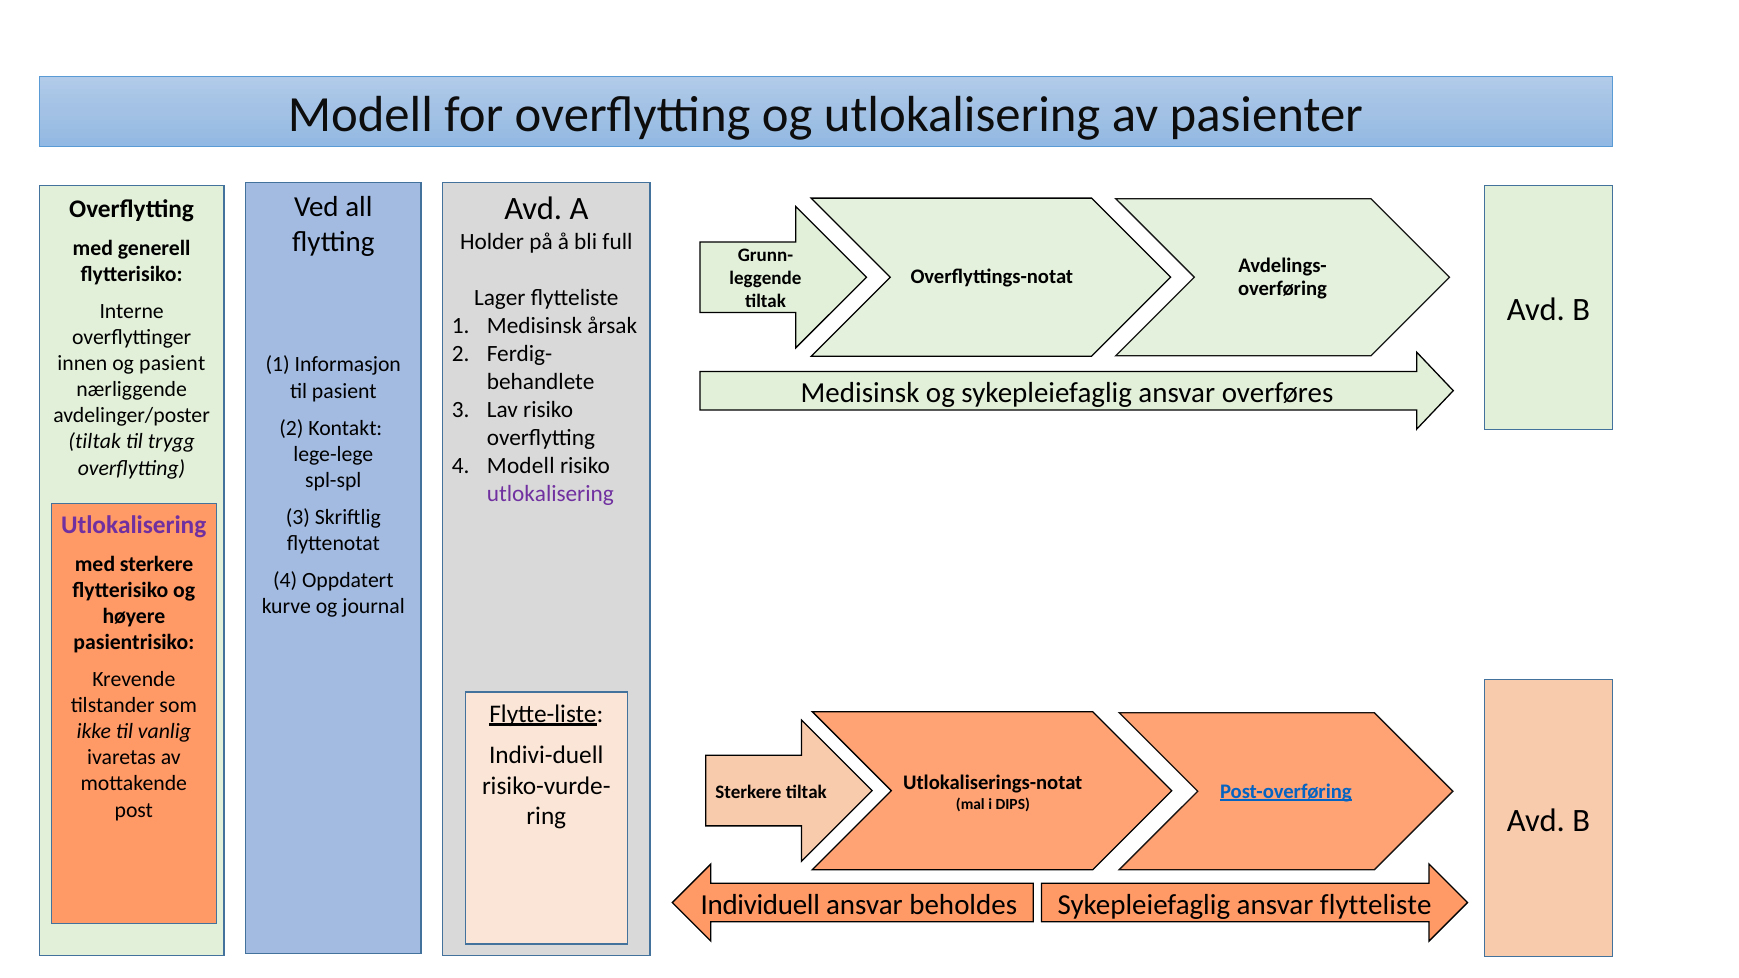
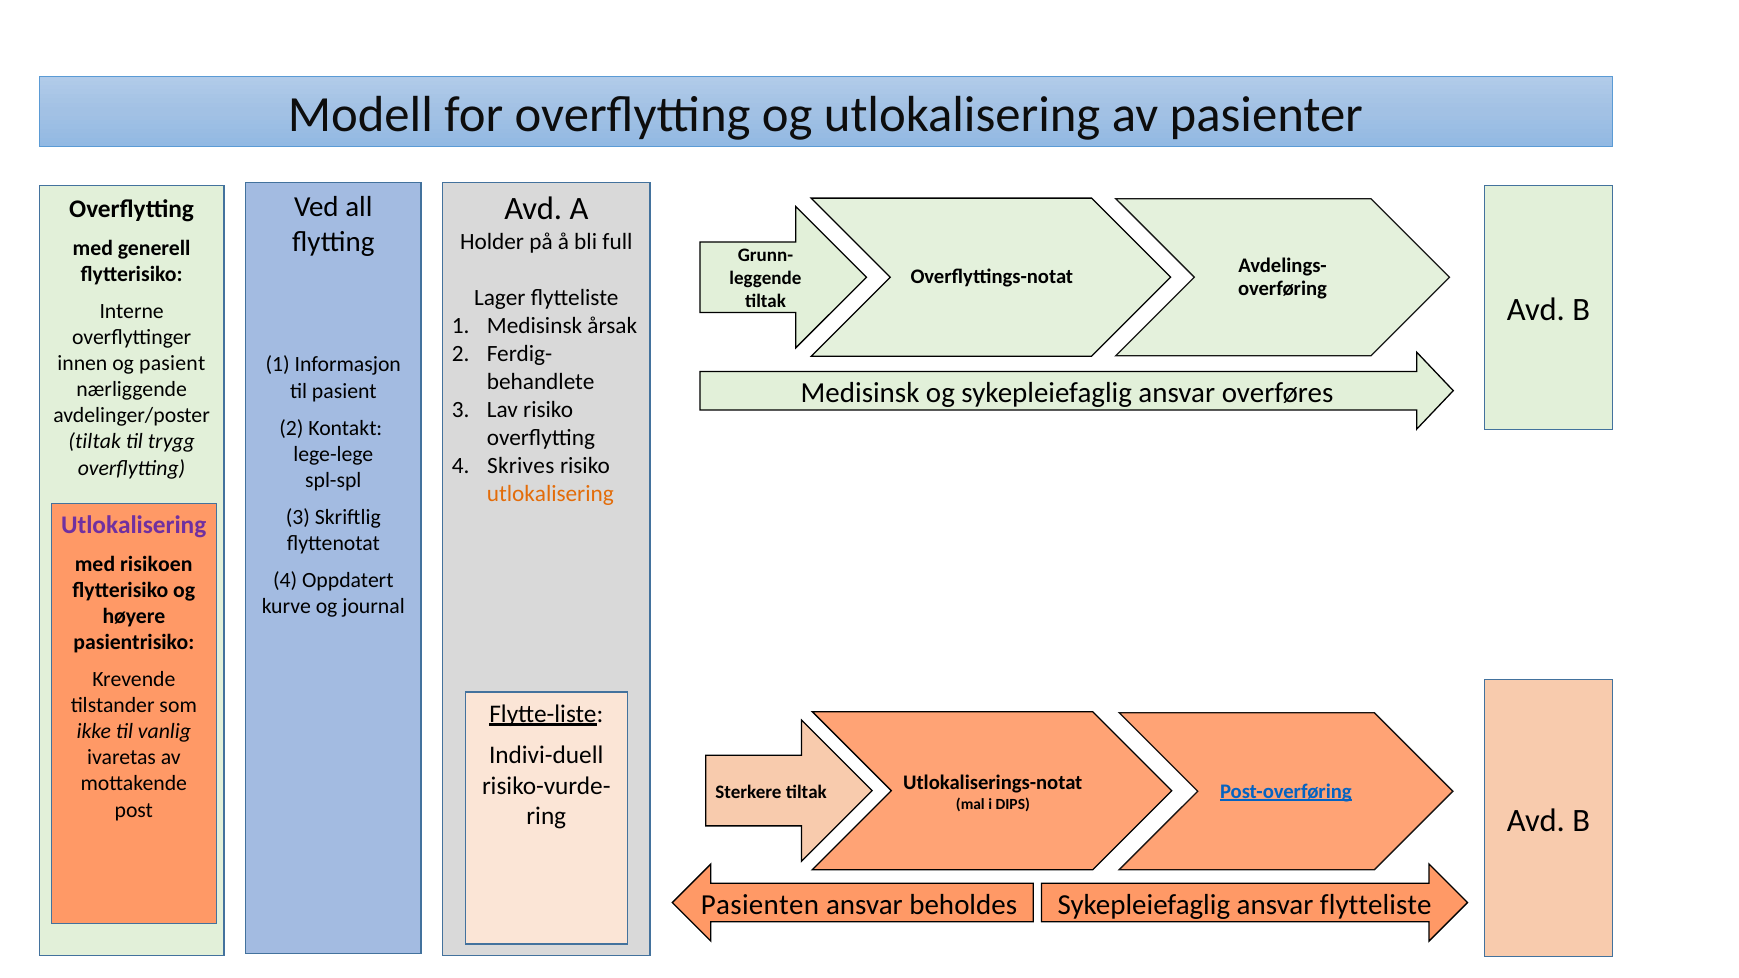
4 Modell: Modell -> Skrives (521, 466)
utlokalisering colour: purple -> orange (550, 494)
med sterkere: sterkere -> risikoen (156, 564)
Individuell: Individuell -> Pasienten (760, 905)
